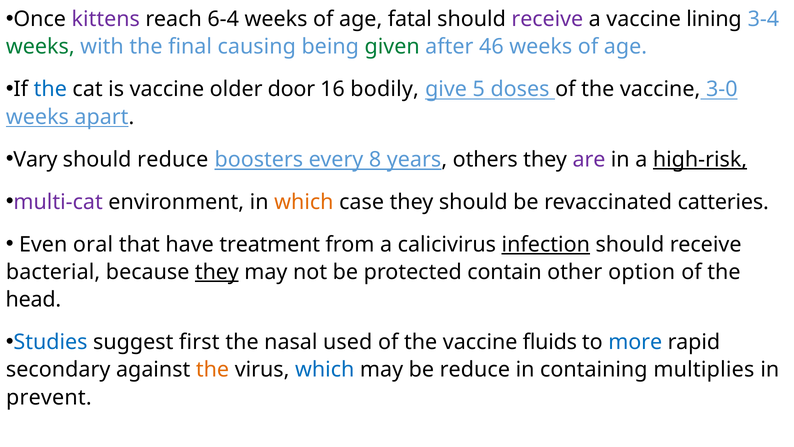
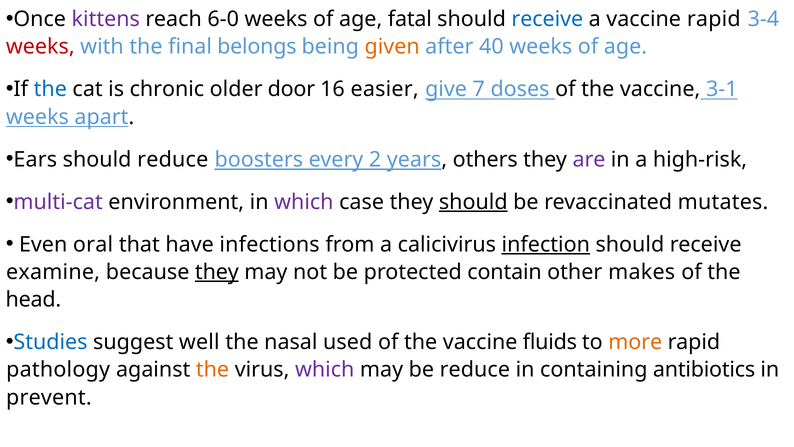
6-4: 6-4 -> 6-0 (223, 19)
receive colour: purple -> blue (547, 19)
vaccine lining: lining -> rapid (714, 19)
weeks colour: green -> red (40, 47)
causing: causing -> belongs (257, 47)
given colour: green -> orange (392, 47)
46: 46 -> 40 (491, 47)
is vaccine: vaccine -> chronic (167, 89)
bodily: bodily -> easier (385, 89)
5: 5 -> 7 (479, 89)
3-0: 3-0 -> 3-1 (722, 89)
Vary: Vary -> Ears (35, 159)
8: 8 -> 2 (375, 159)
high-risk underline: present -> none (700, 159)
which colour: orange -> purple (304, 202)
should underline: none -> present (473, 202)
catteries: catteries -> mutates (723, 202)
treatment: treatment -> infections (270, 244)
bacterial: bacterial -> examine (53, 272)
option: option -> makes (642, 272)
first: first -> well (199, 342)
more colour: blue -> orange (635, 342)
secondary: secondary -> pathology (58, 370)
which colour: blue -> purple (325, 370)
multiplies: multiplies -> antibiotics (704, 370)
